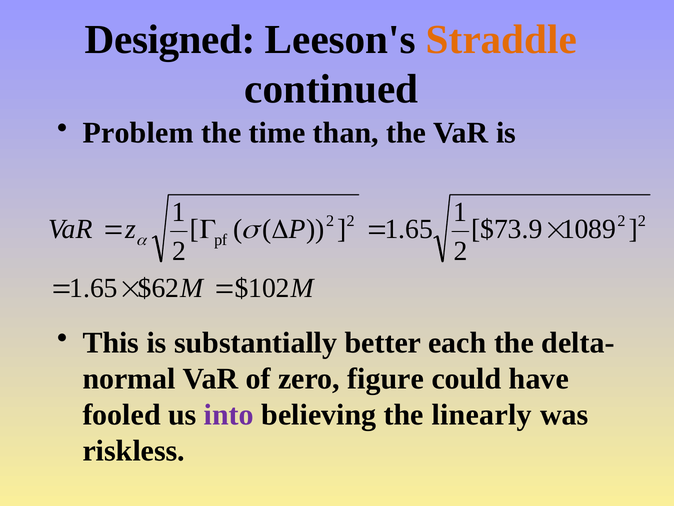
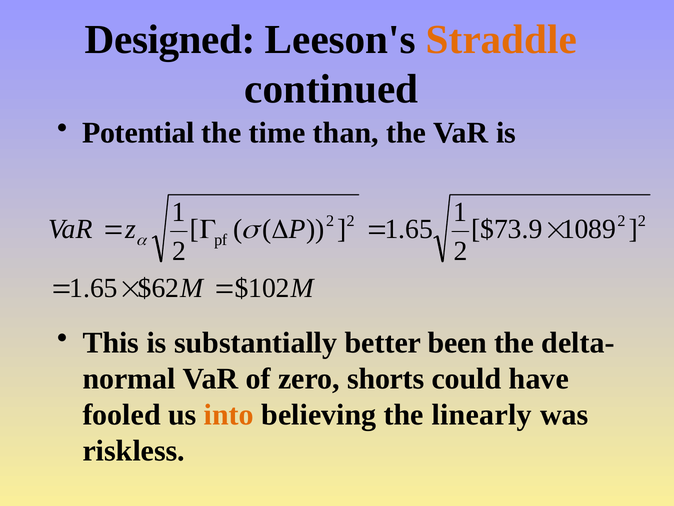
Problem: Problem -> Potential (138, 133)
each: each -> been (457, 343)
figure: figure -> shorts (386, 379)
into colour: purple -> orange (229, 415)
